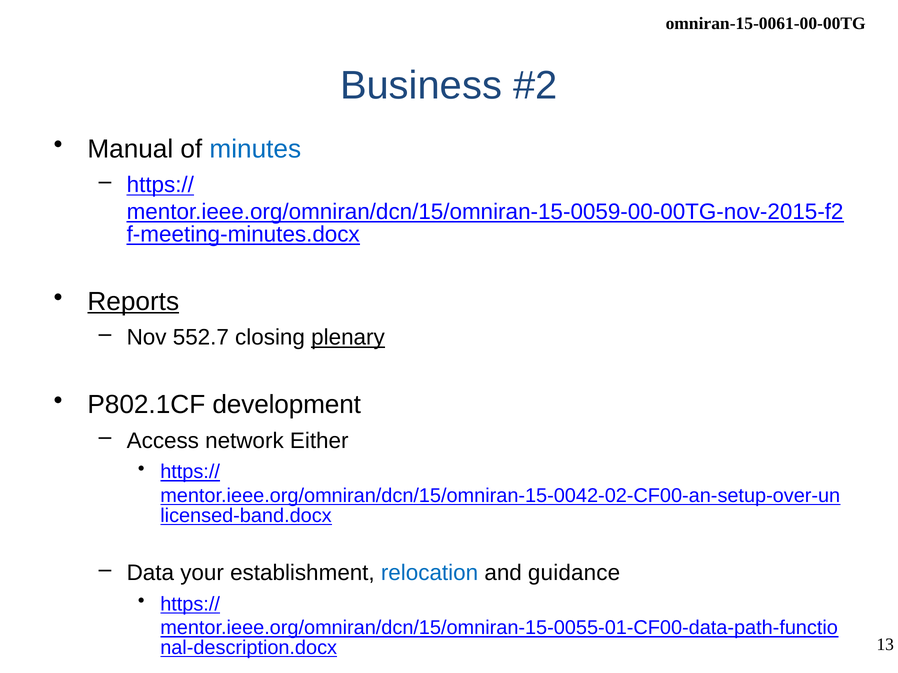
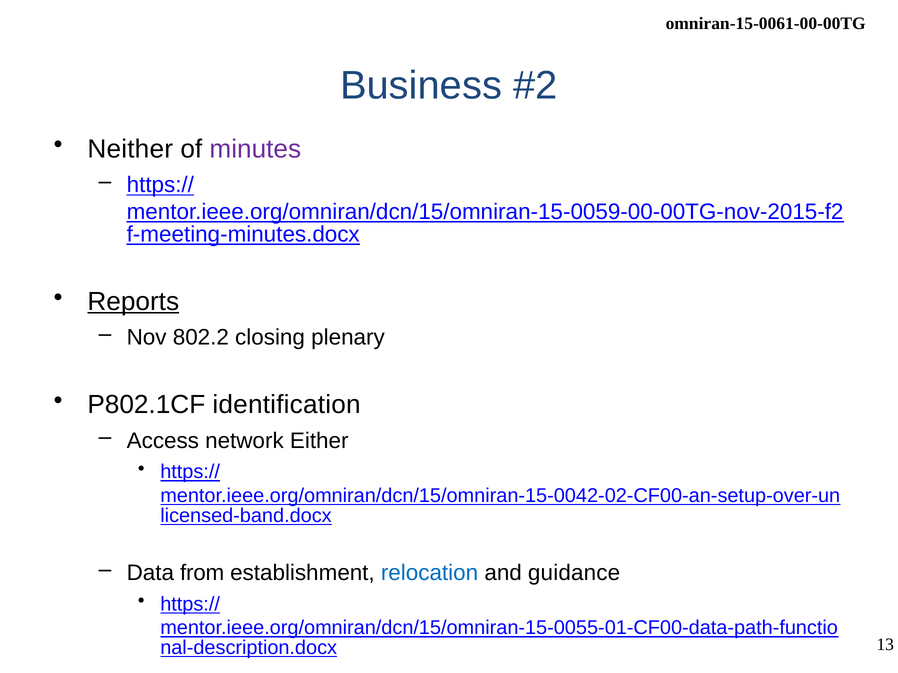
Manual: Manual -> Neither (130, 149)
minutes colour: blue -> purple (255, 149)
552.7: 552.7 -> 802.2 (201, 338)
plenary underline: present -> none (348, 338)
development: development -> identification (287, 405)
your: your -> from (202, 573)
